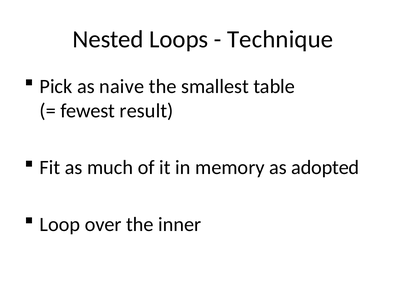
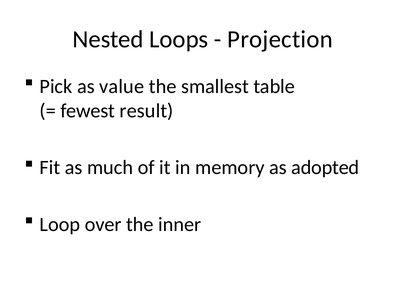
Technique: Technique -> Projection (280, 39)
naive: naive -> value (122, 87)
